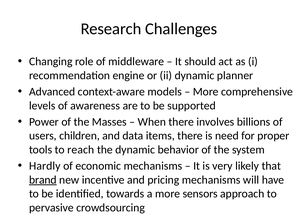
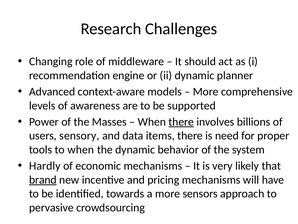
there underline: none -> present (181, 122)
children: children -> sensory (79, 135)
to reach: reach -> when (81, 149)
